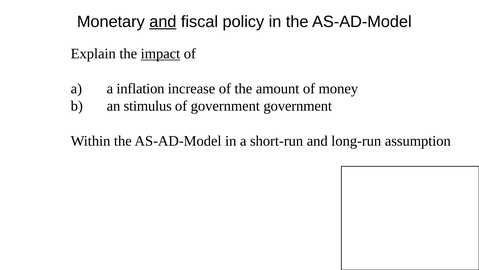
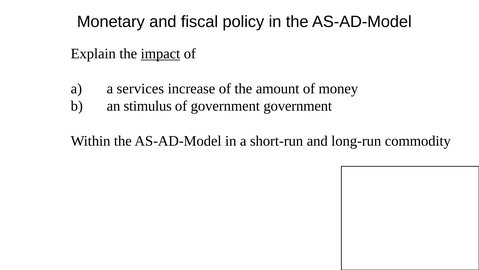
and underline: present -> none (163, 22)
inflation: inflation -> services (140, 88)
assumption: assumption -> commodity (418, 141)
